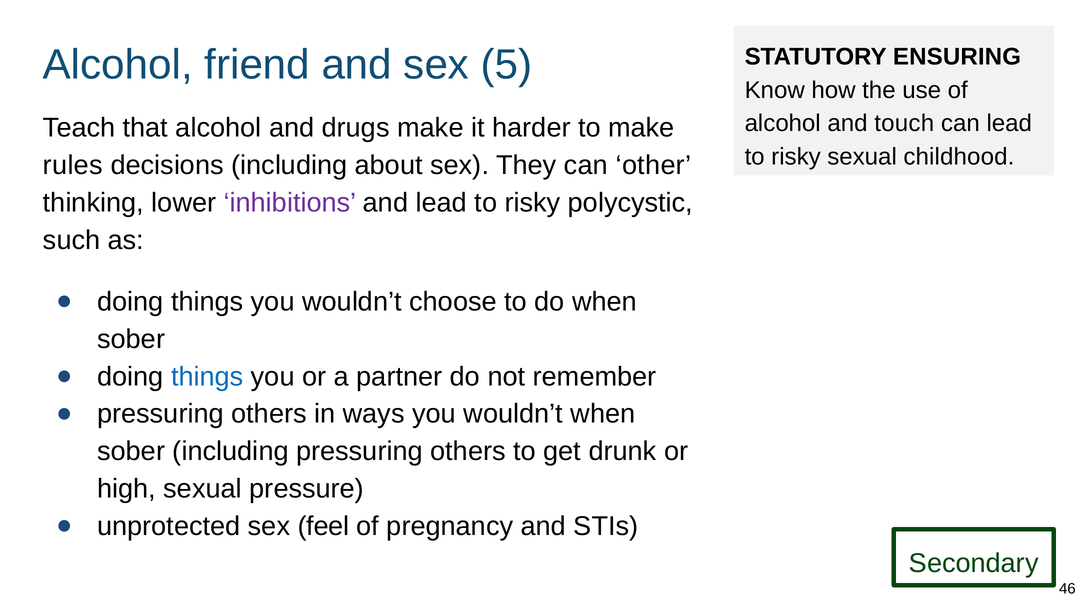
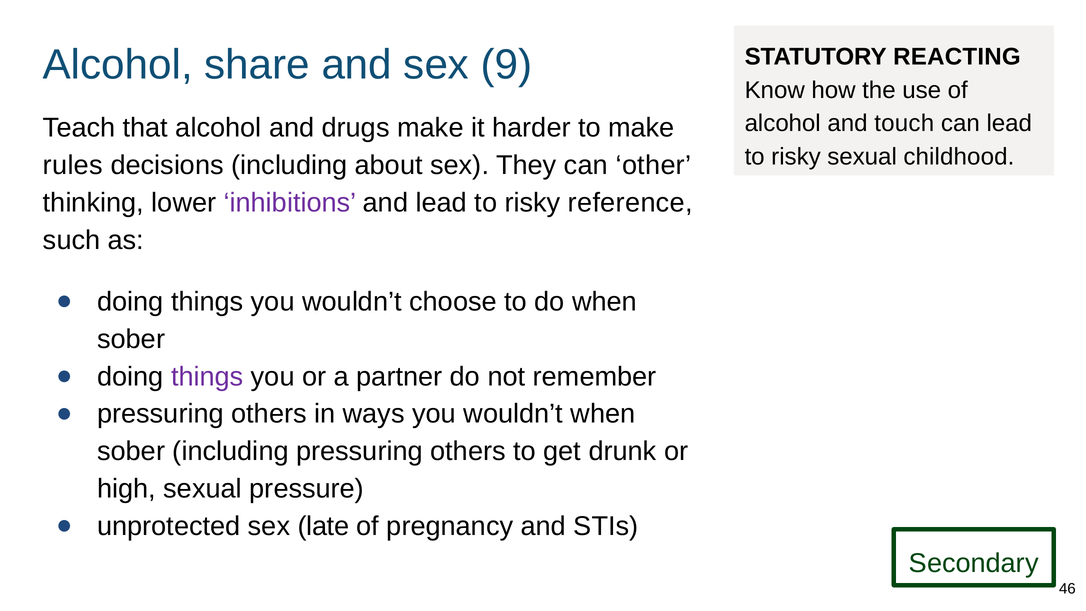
friend: friend -> share (257, 65)
5: 5 -> 9 (507, 65)
ENSURING: ENSURING -> REACTING (957, 57)
polycystic: polycystic -> reference (630, 203)
things colour: blue -> purple (207, 376)
feel: feel -> late (323, 526)
